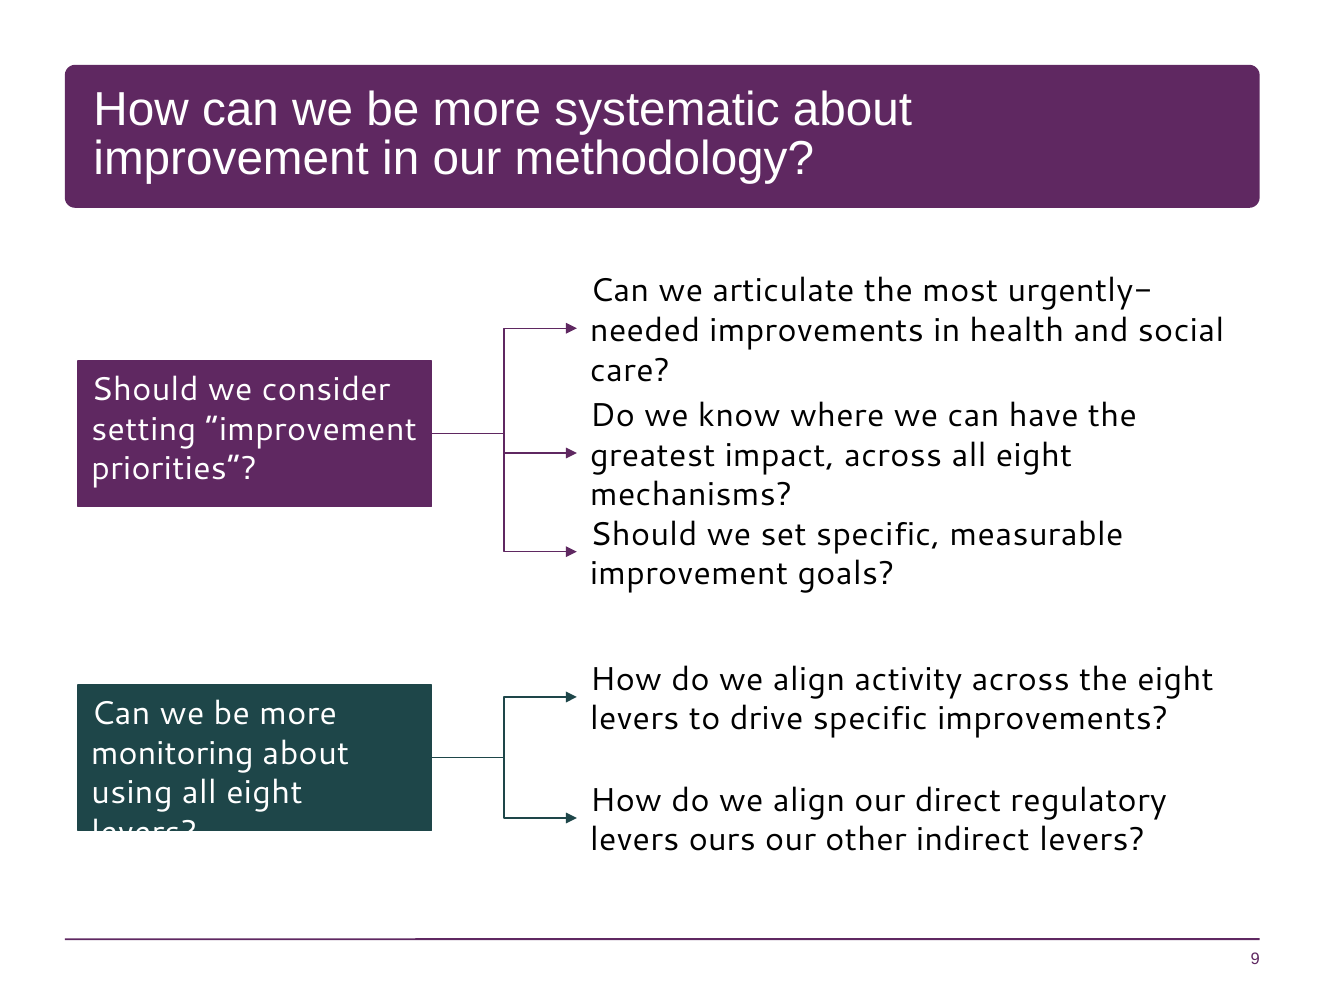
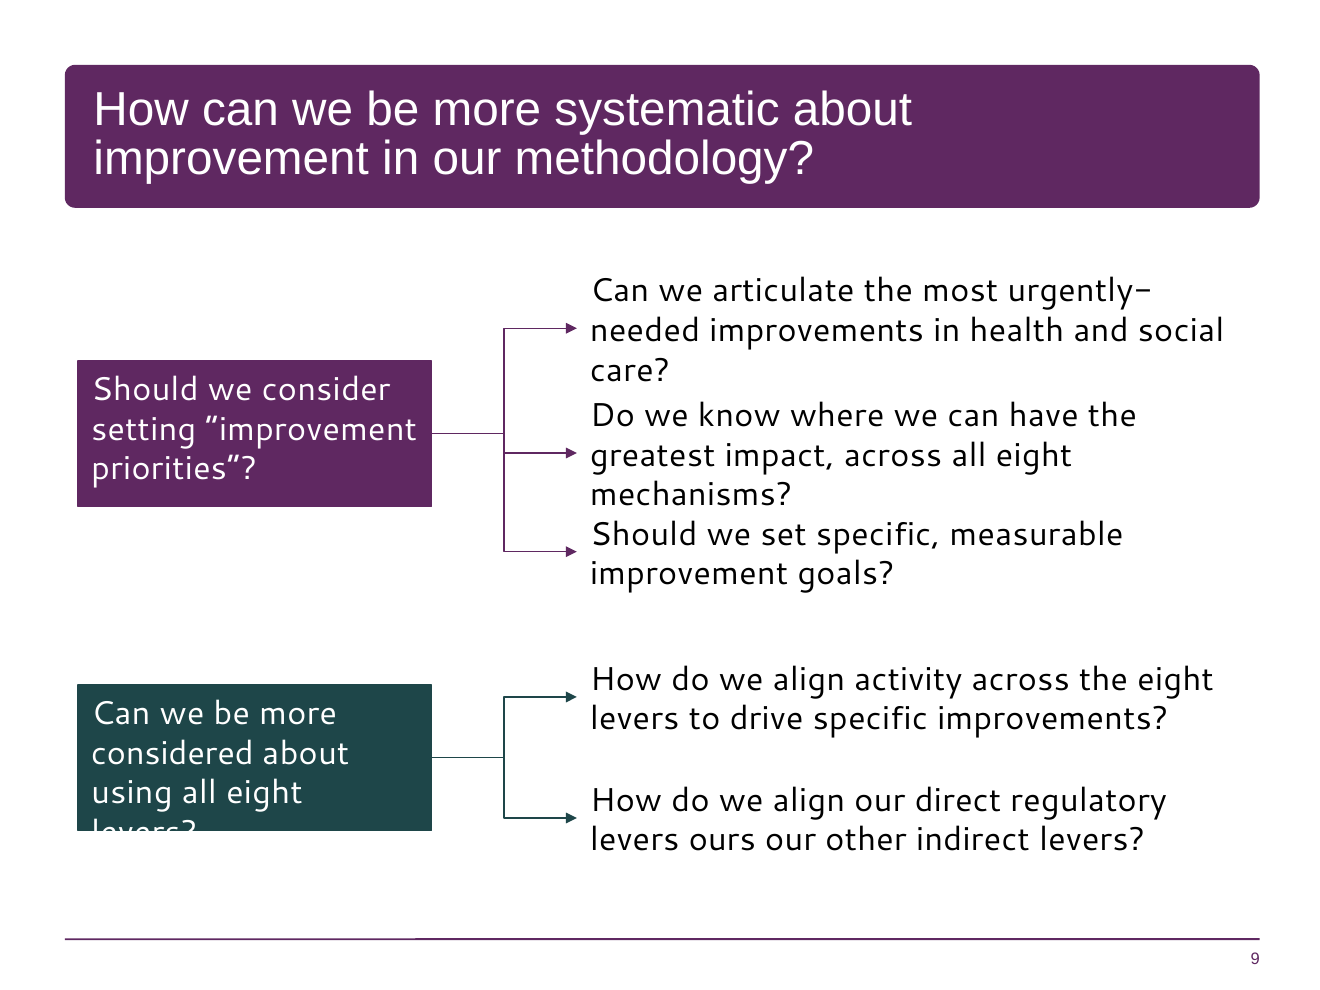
monitoring: monitoring -> considered (172, 753)
